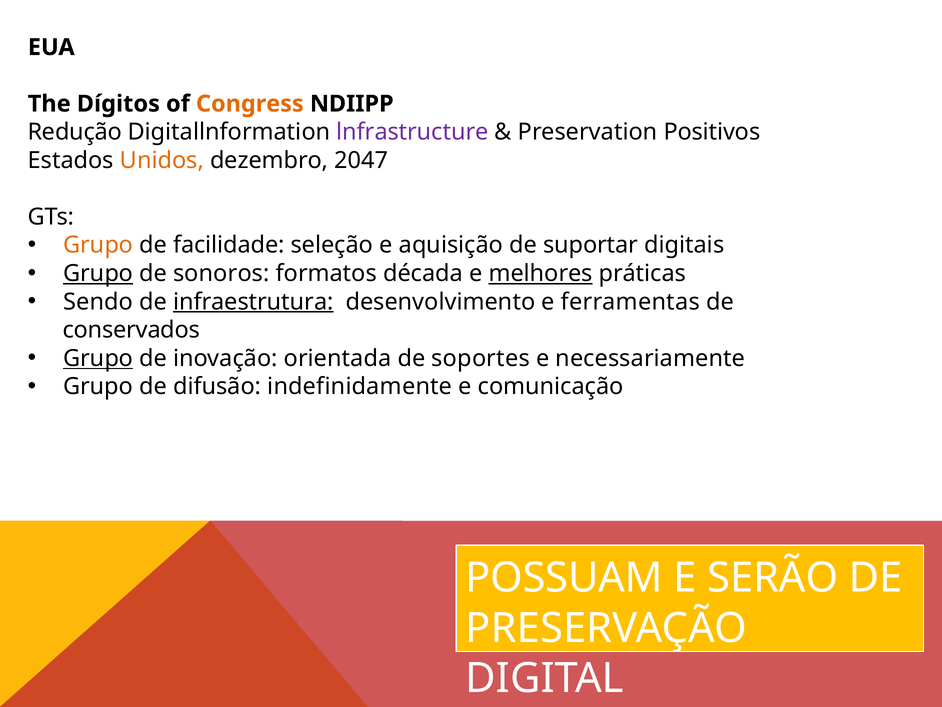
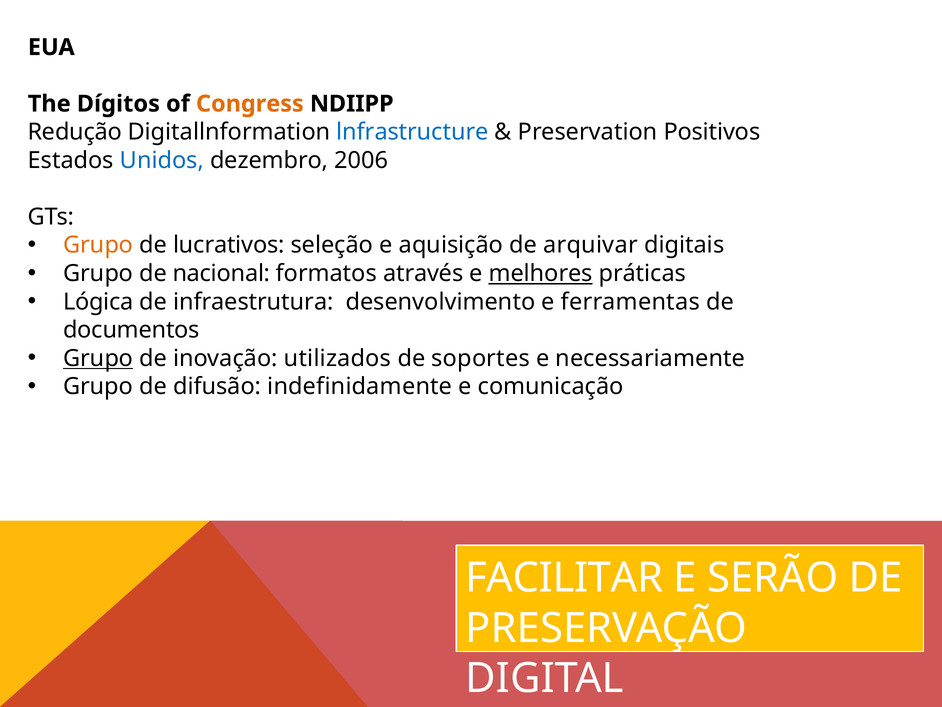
lnfrastructure colour: purple -> blue (412, 132)
Unidos colour: orange -> blue (162, 160)
2047: 2047 -> 2006 (361, 160)
facilidade: facilidade -> lucrativos (229, 245)
suportar: suportar -> arquivar (590, 245)
Grupo underline: present -> none (98, 273)
sonoros: sonoros -> nacional (221, 273)
década: década -> através (423, 273)
Sendo: Sendo -> Lógica (98, 302)
infraestrutura underline: present -> none (253, 302)
conservados: conservados -> documentos (131, 330)
orientada: orientada -> utilizados (338, 358)
POSSUAM: POSSUAM -> FACILITAR (564, 578)
